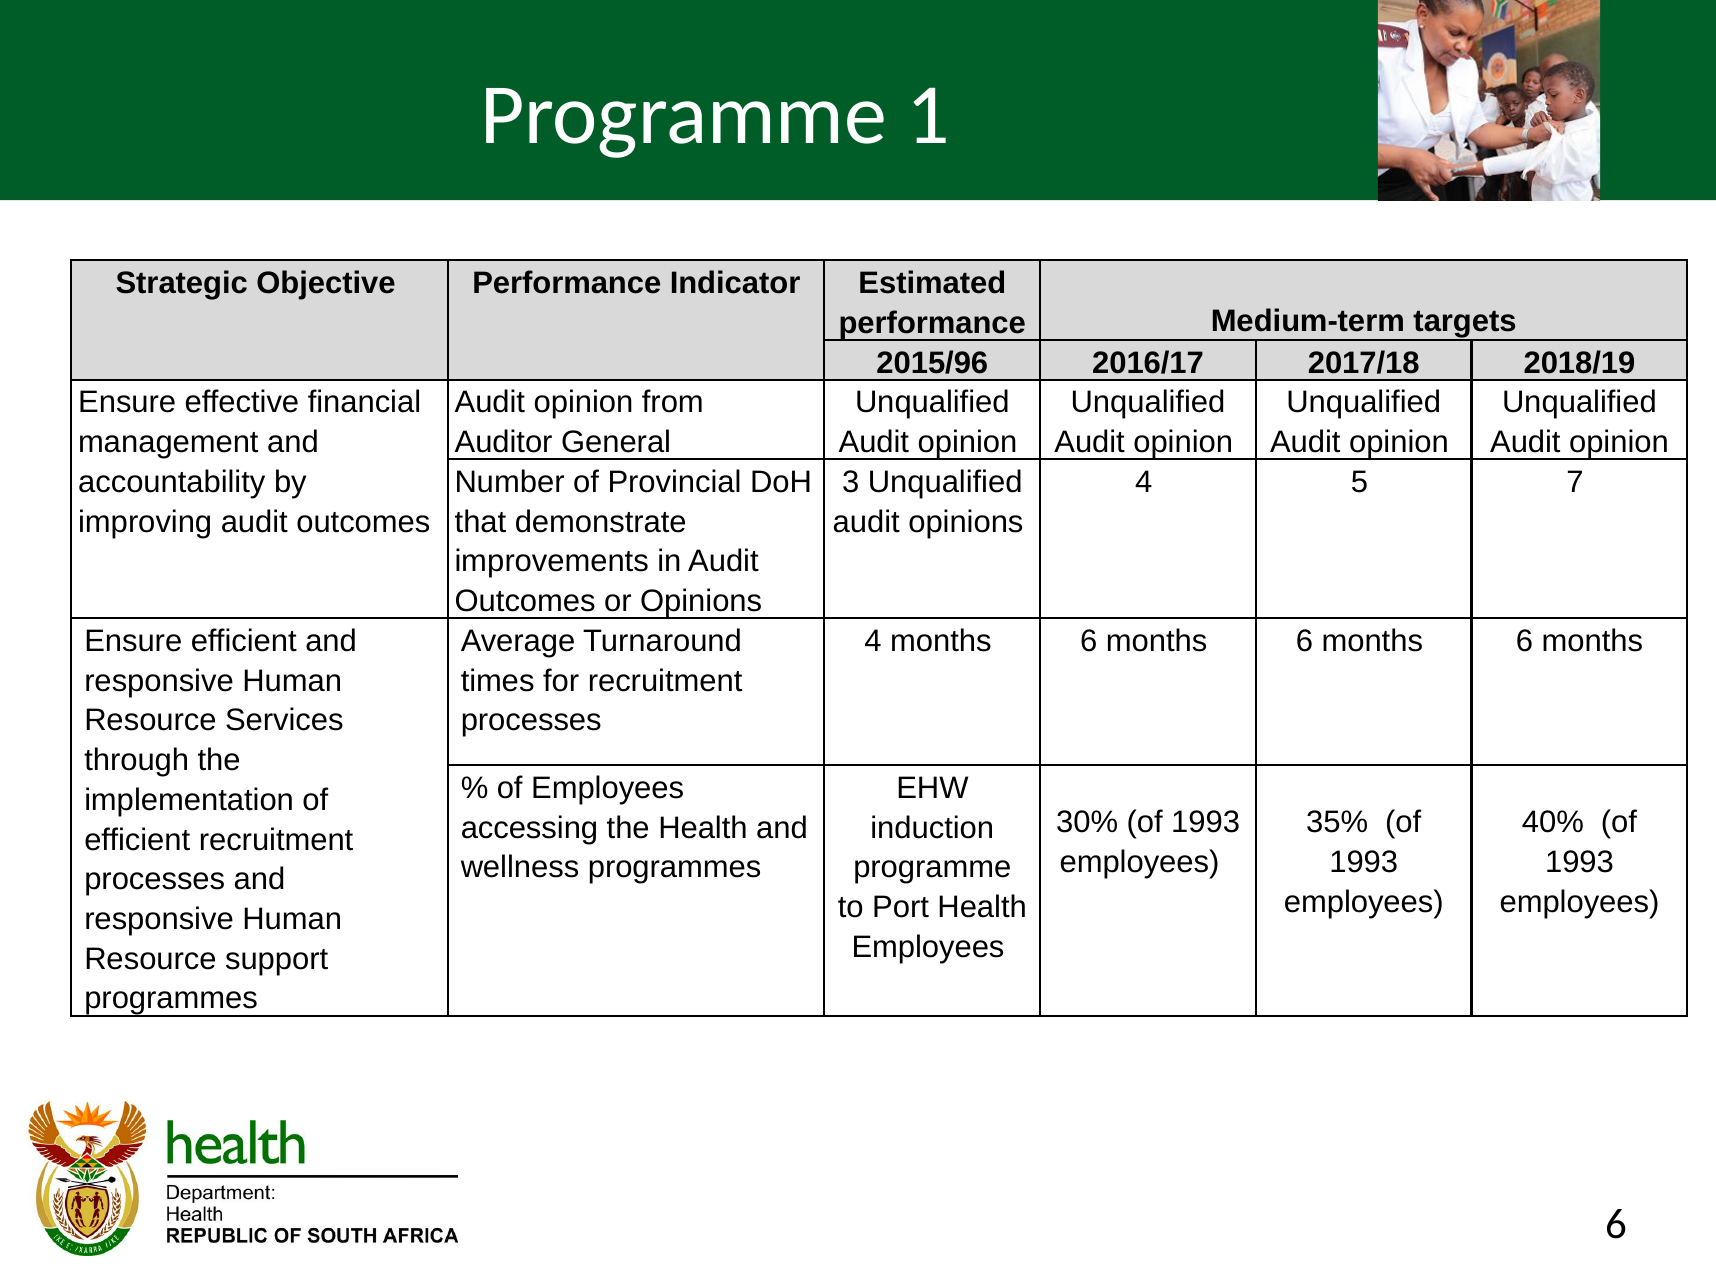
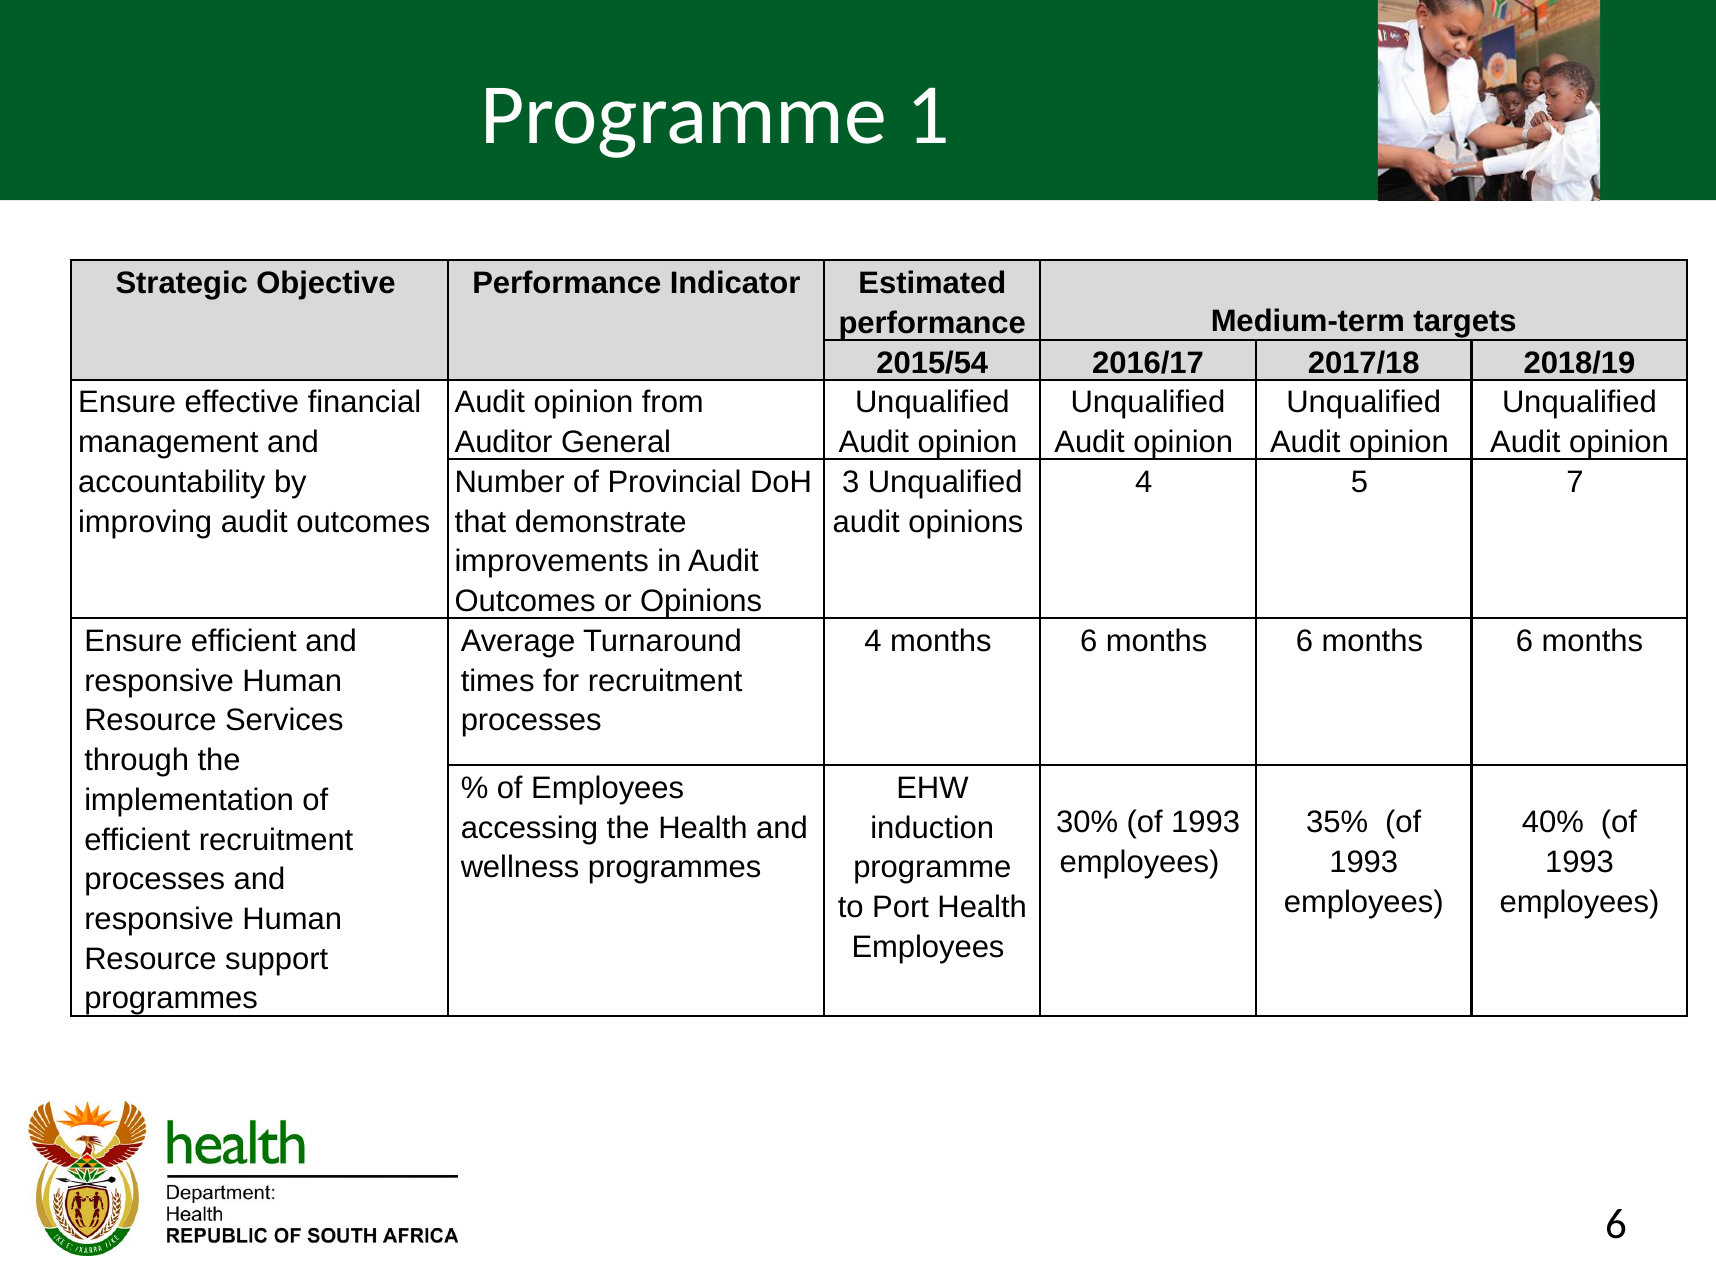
2015/96: 2015/96 -> 2015/54 (932, 363)
